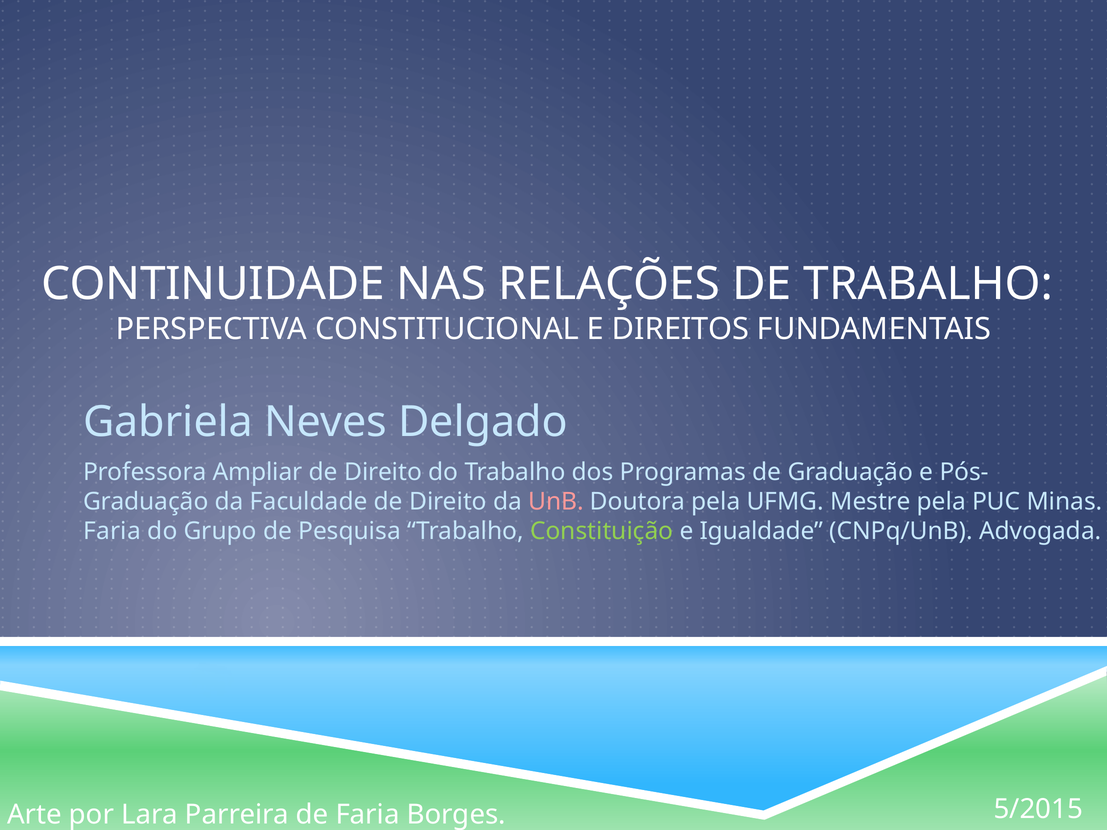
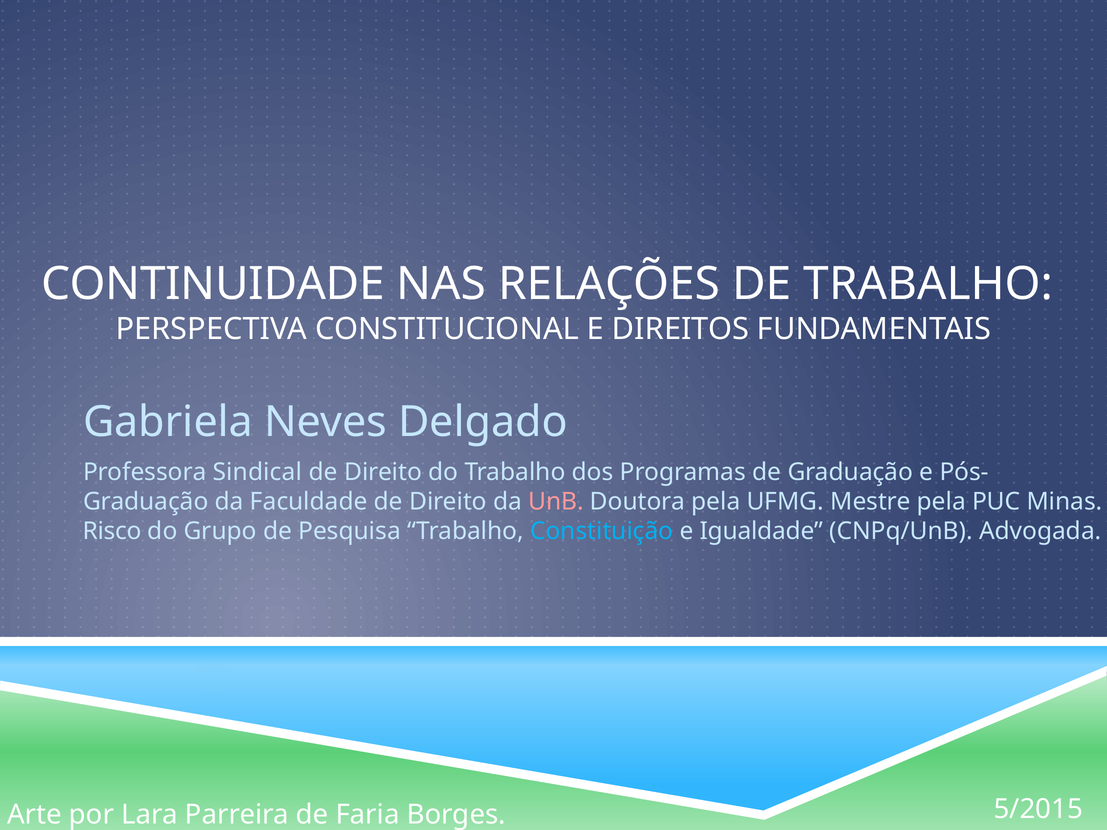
Ampliar: Ampliar -> Sindical (257, 472)
Faria: Faria -> Risco (112, 531)
Constituição colour: light green -> light blue (602, 531)
